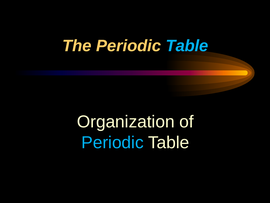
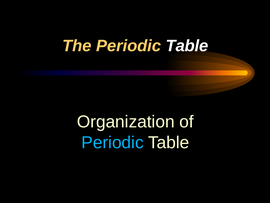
Table colour: light blue -> white (187, 46)
